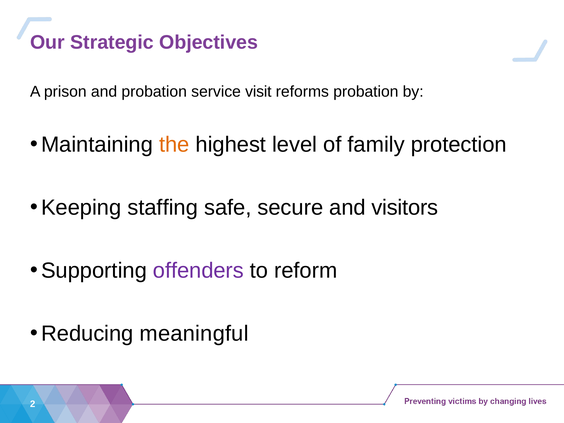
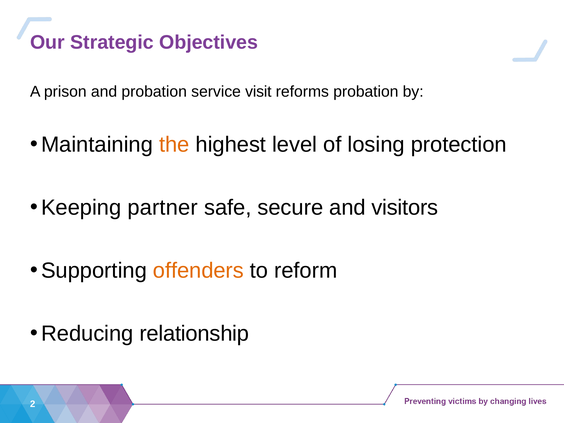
family: family -> losing (376, 144)
staffing: staffing -> partner (163, 208)
offenders colour: purple -> orange (198, 271)
meaningful: meaningful -> relationship (194, 334)
